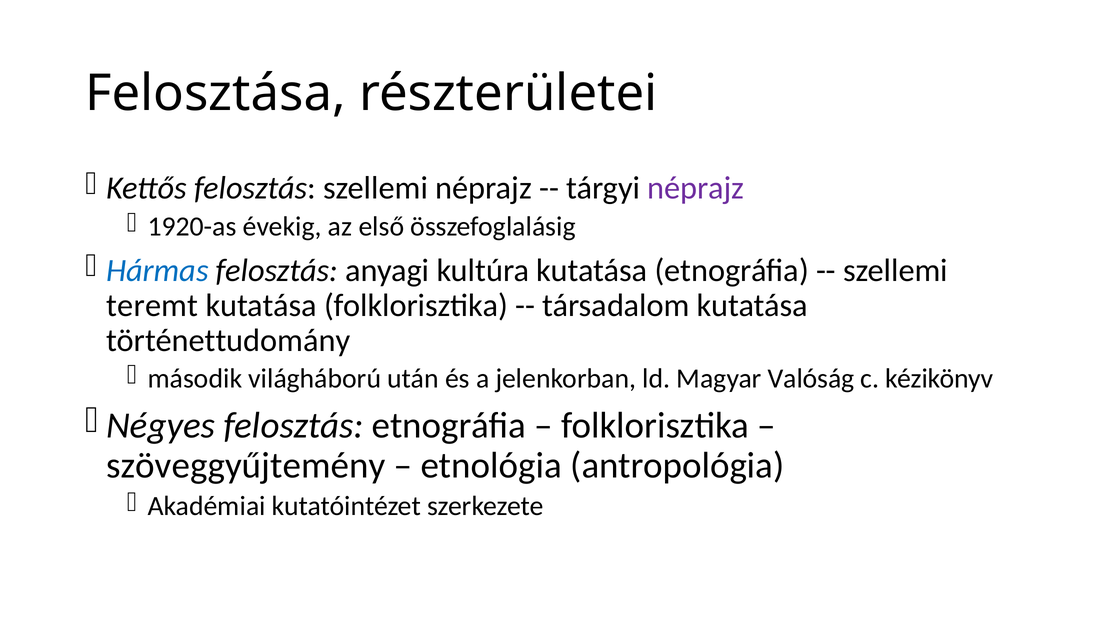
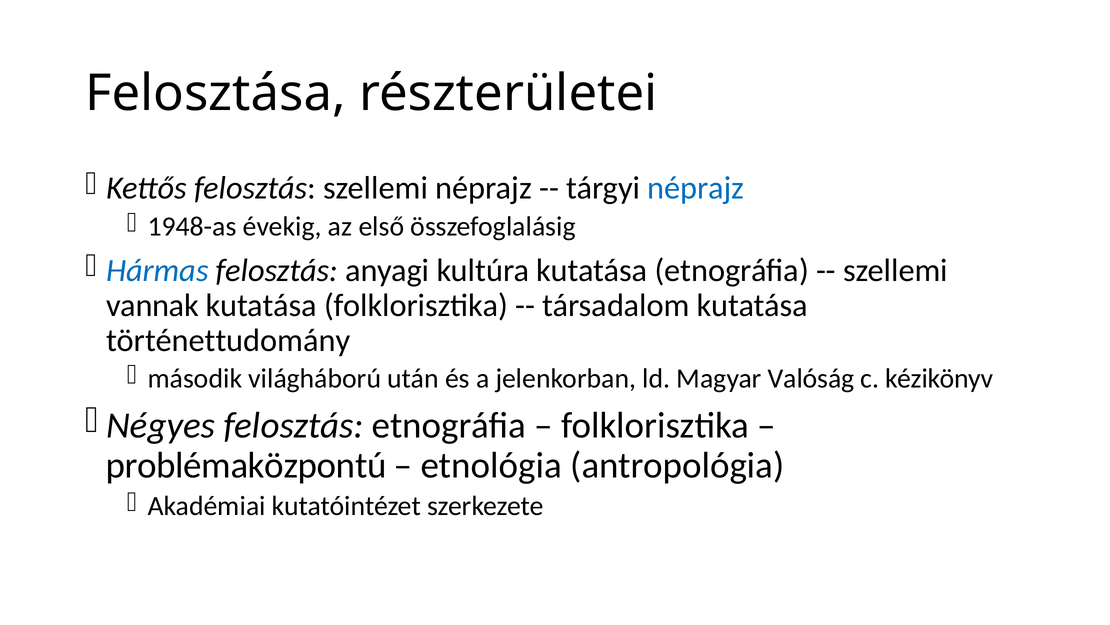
néprajz colour: purple -> blue (696, 188)
1920-as: 1920-as -> 1948-as (192, 226)
teremt: teremt -> vannak (152, 305)
szöveggyűjtemény: szöveggyűjtemény -> problémaközpontú (246, 465)
